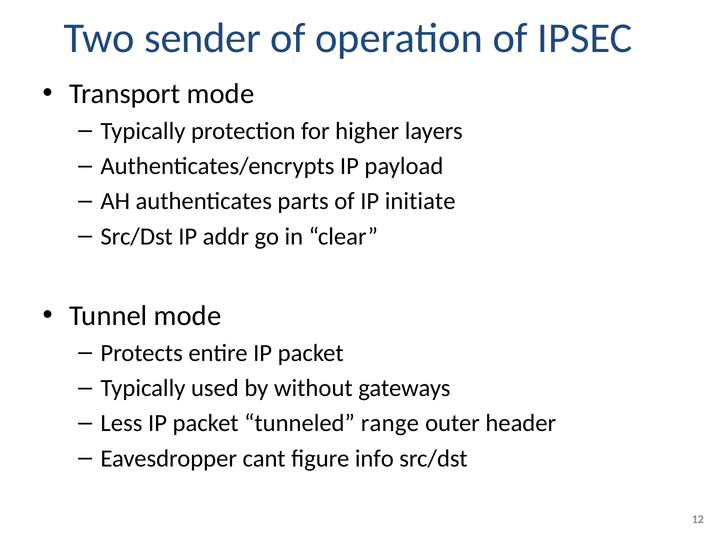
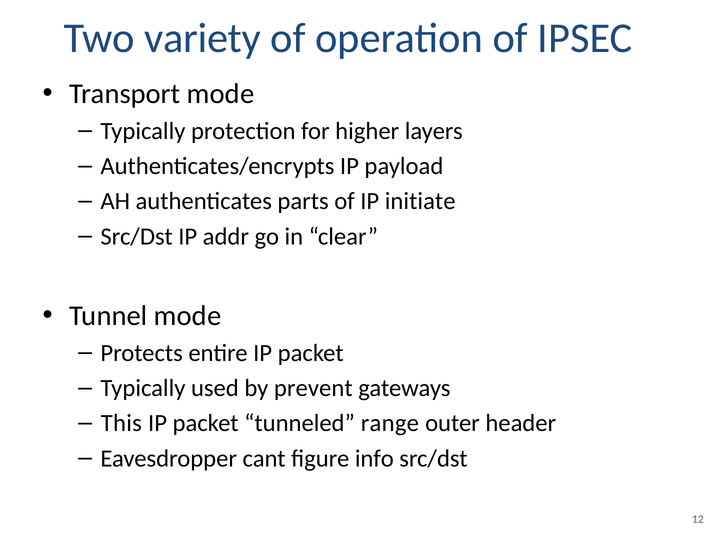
sender: sender -> variety (203, 38)
without: without -> prevent (313, 388)
Less: Less -> This (121, 423)
